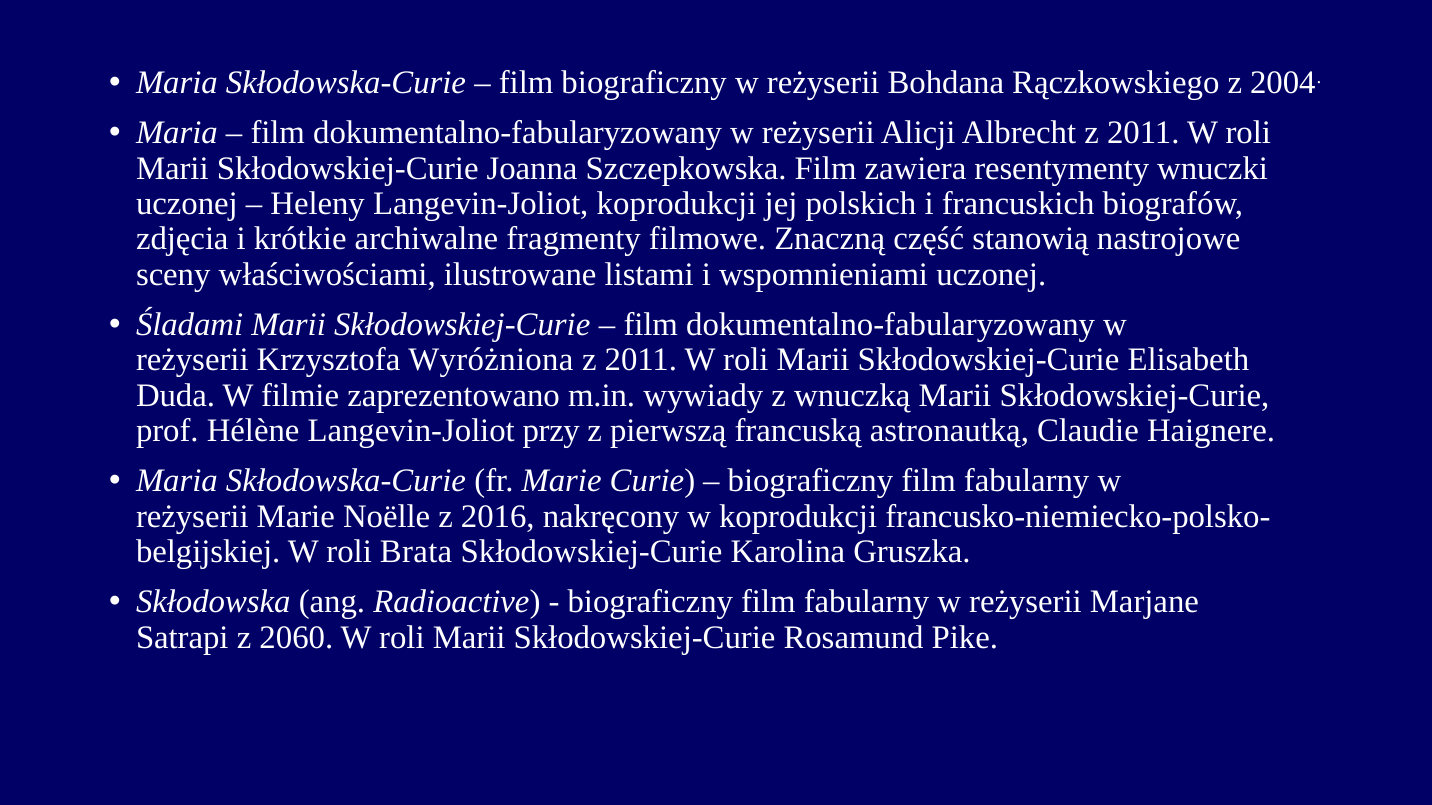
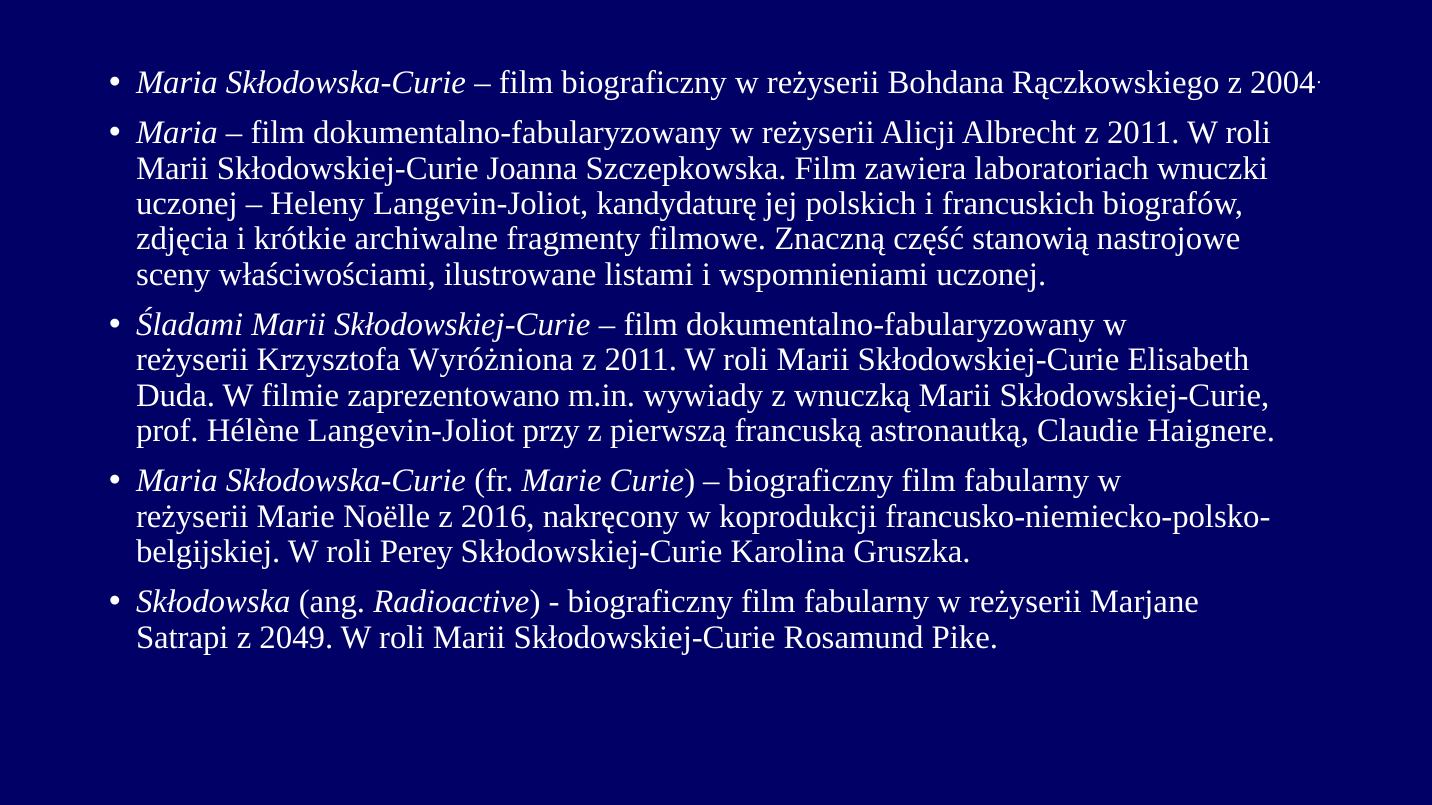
resentymenty: resentymenty -> laboratoriach (1062, 168)
Langevin-Joliot koprodukcji: koprodukcji -> kandydaturę (677, 204)
Brata: Brata -> Perey (416, 552)
2060: 2060 -> 2049 (296, 638)
